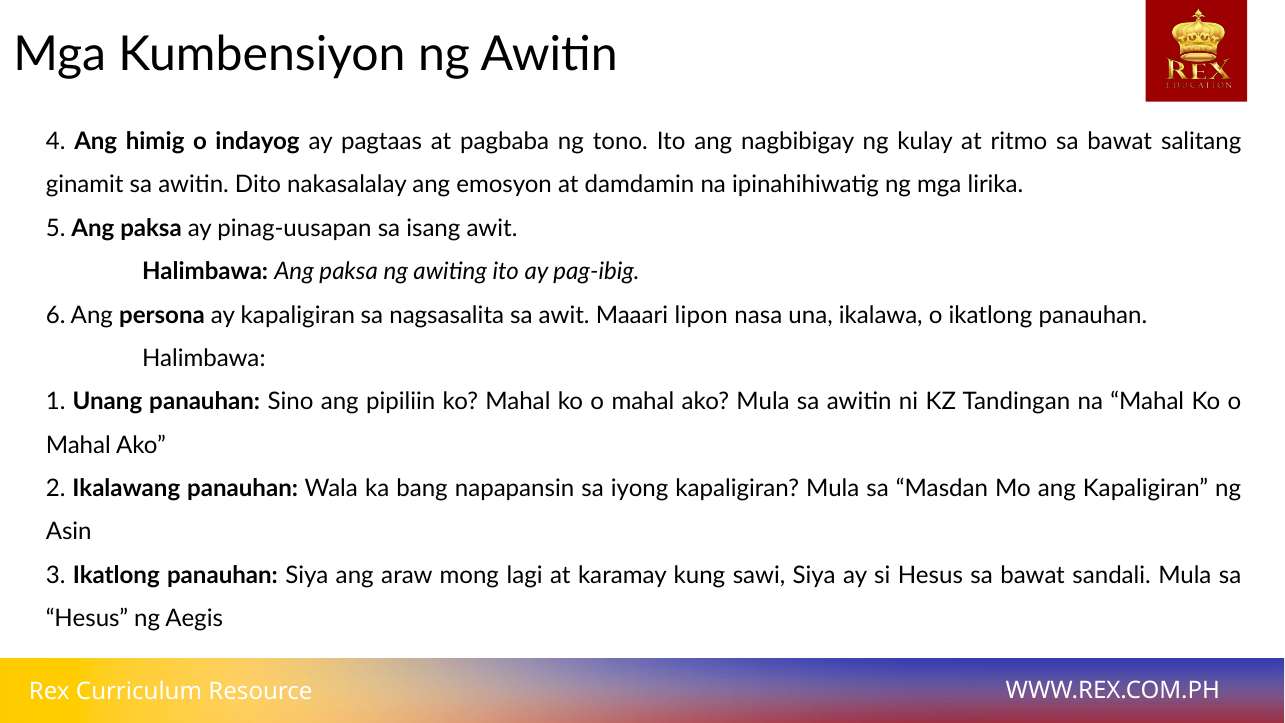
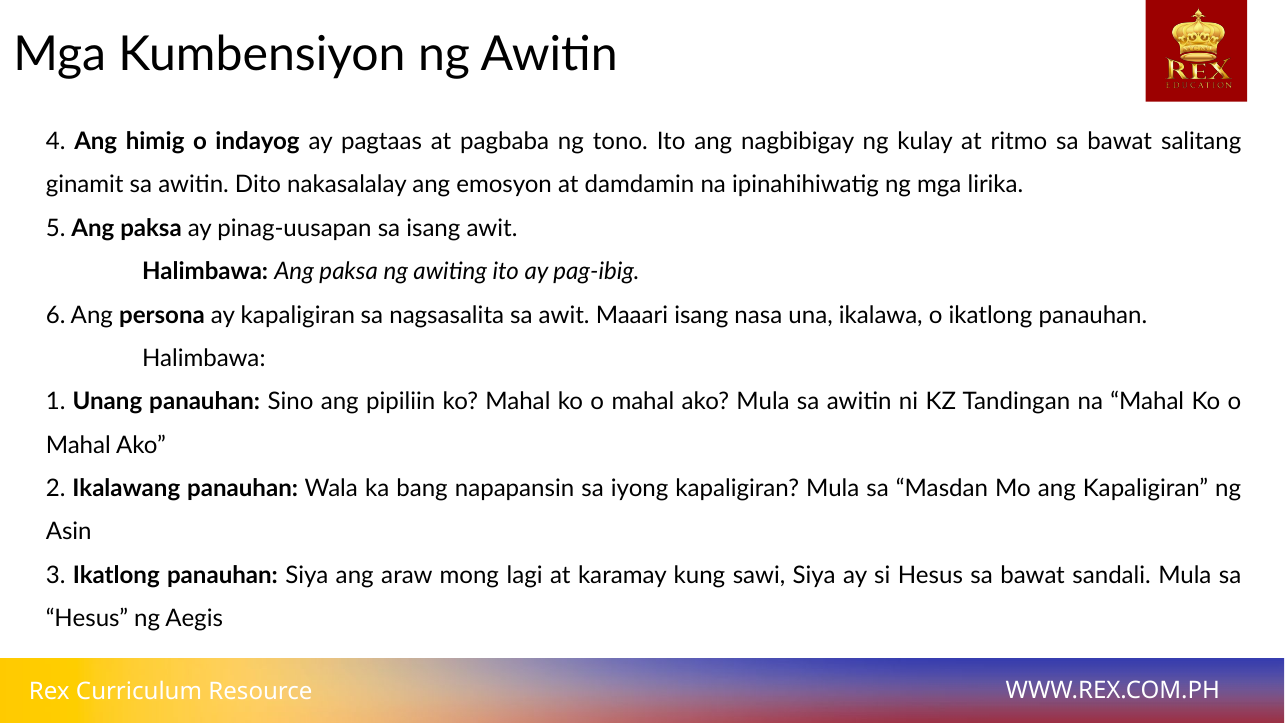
Maaari lipon: lipon -> isang (701, 315)
